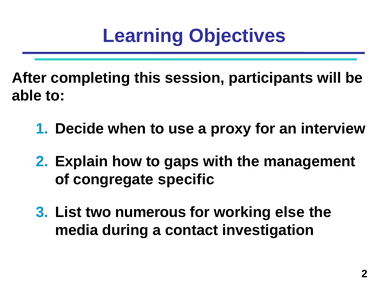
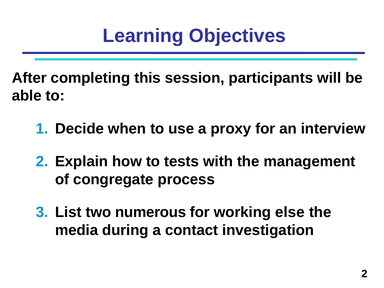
gaps: gaps -> tests (182, 162)
specific: specific -> process (186, 179)
